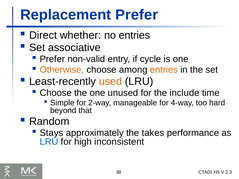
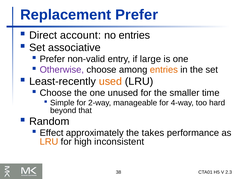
whether: whether -> account (81, 35)
cycle: cycle -> large (150, 59)
Otherwise colour: orange -> purple (62, 70)
include: include -> smaller (185, 93)
Stays: Stays -> Effect (52, 133)
LRU colour: blue -> orange (49, 142)
